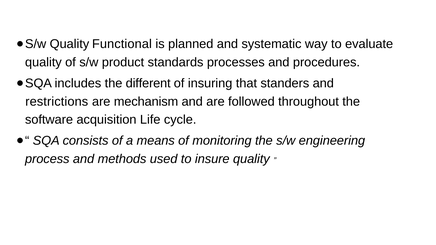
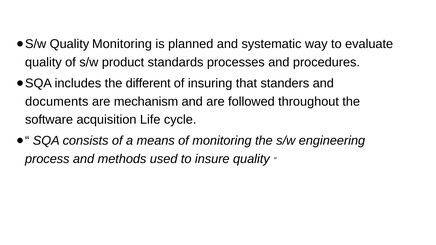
Quality Functional: Functional -> Monitoring (122, 44)
restrictions: restrictions -> documents (57, 102)
